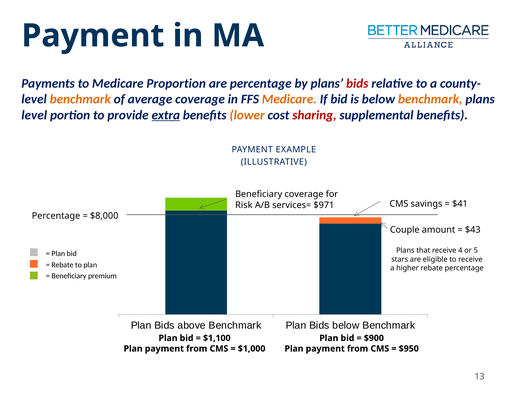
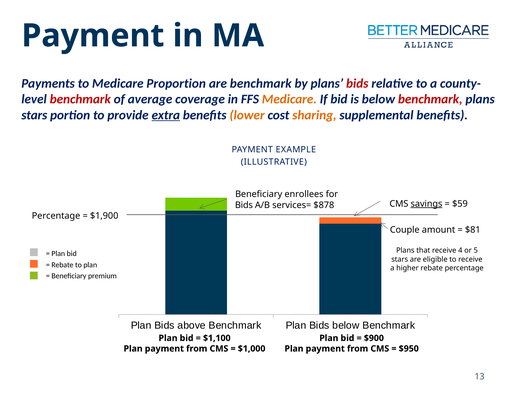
are percentage: percentage -> benchmark (261, 83)
benchmark colour: orange -> red (80, 99)
benchmark colour: orange -> red (430, 99)
level: level -> stars (34, 115)
sharing colour: red -> orange (314, 115)
Beneficiary coverage: coverage -> enrollees (304, 194)
Risk: Risk -> Bids (244, 205)
$971: $971 -> $878 (324, 205)
savings underline: none -> present (426, 203)
$41: $41 -> $59 (460, 203)
$8,000: $8,000 -> $1,900 (104, 216)
$43: $43 -> $81 (473, 230)
